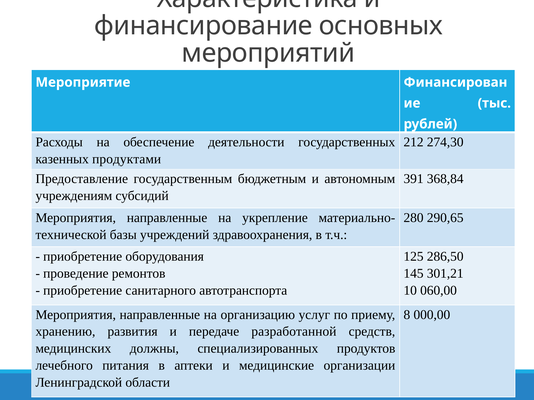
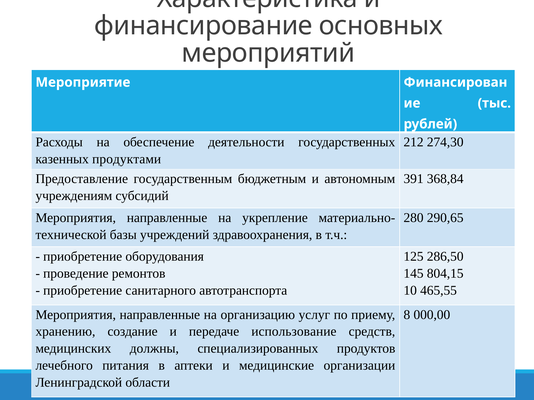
301,21: 301,21 -> 804,15 (445, 274)
060,00: 060,00 -> 465,55 (439, 291)
развития: развития -> создание (133, 332)
разработанной: разработанной -> использование (294, 332)
